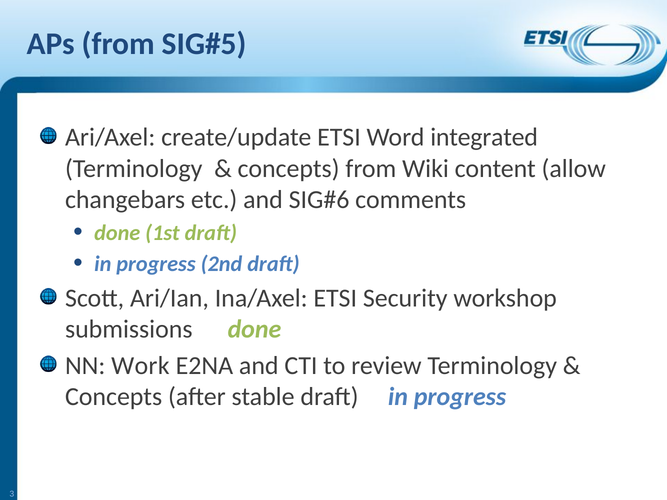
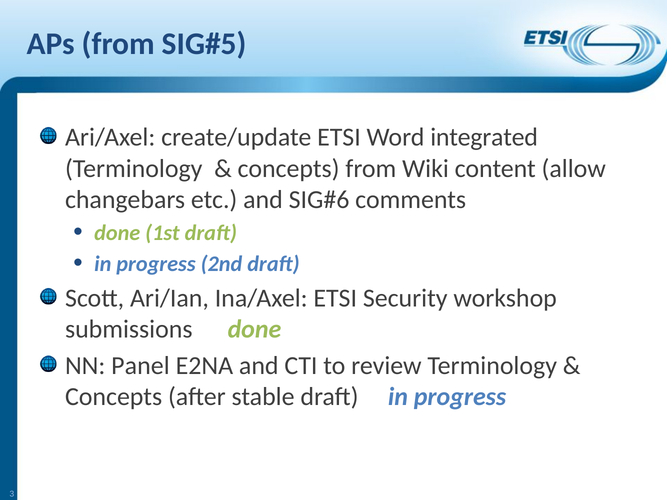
Work: Work -> Panel (140, 366)
